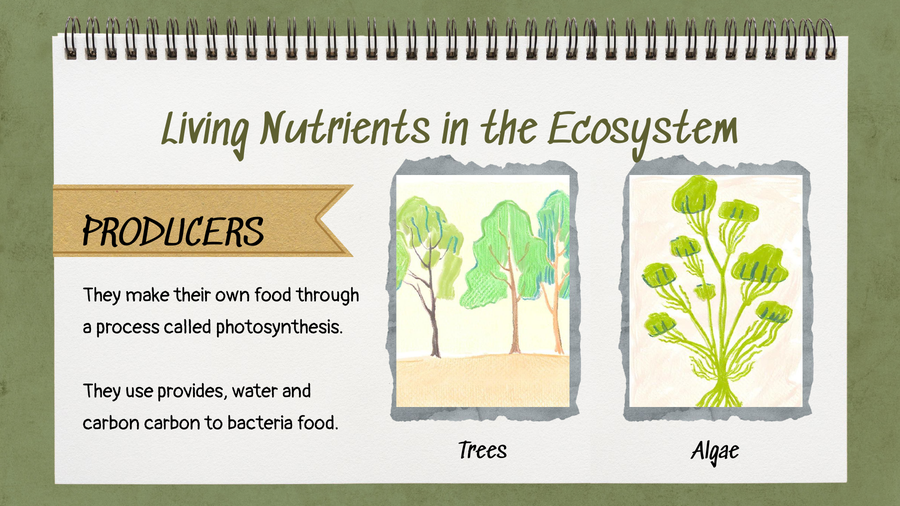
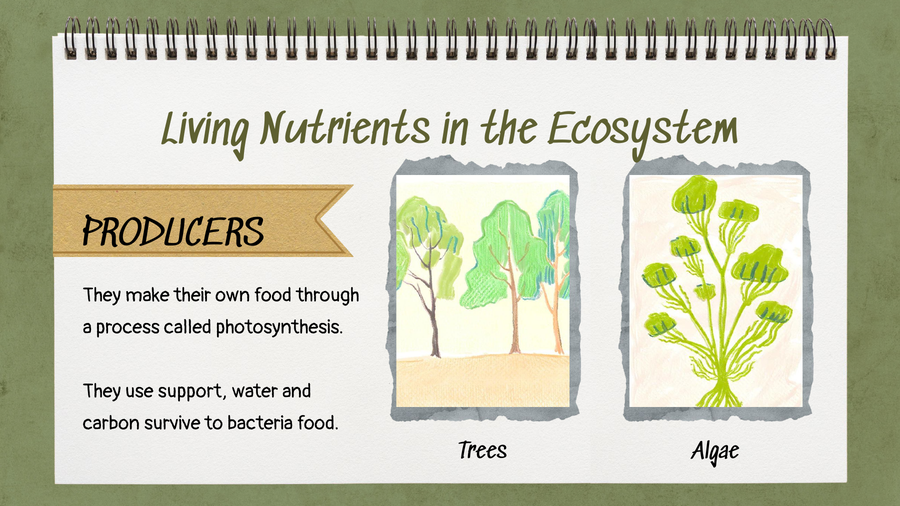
provides: provides -> support (192, 392)
carbon carbon: carbon -> survive (172, 424)
